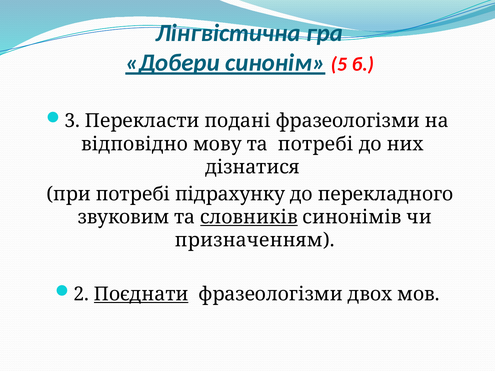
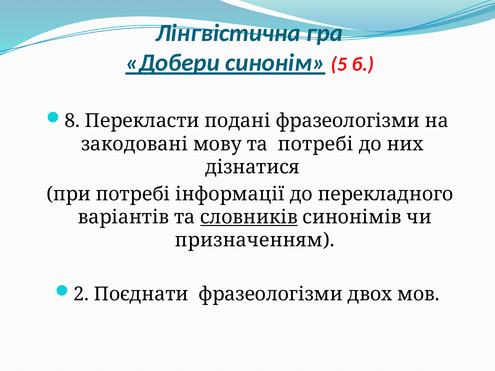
3: 3 -> 8 (72, 121)
відповідно: відповідно -> закодовані (135, 144)
підрахунку: підрахунку -> інформації (230, 194)
звуковим: звуковим -> варіантів (124, 217)
Поєднати underline: present -> none (141, 294)
